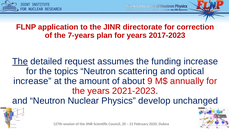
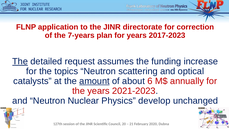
increase: increase -> catalysts (32, 81)
amount underline: none -> present (94, 81)
9: 9 -> 6 (150, 81)
